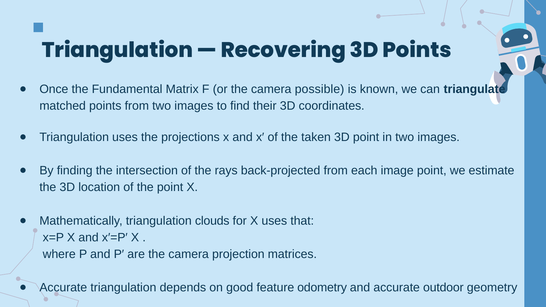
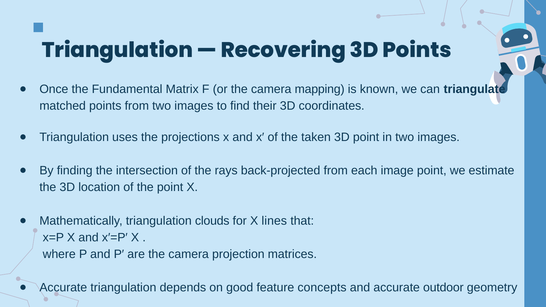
possible: possible -> mapping (320, 89)
X uses: uses -> lines (274, 221)
odometry: odometry -> concepts (322, 288)
